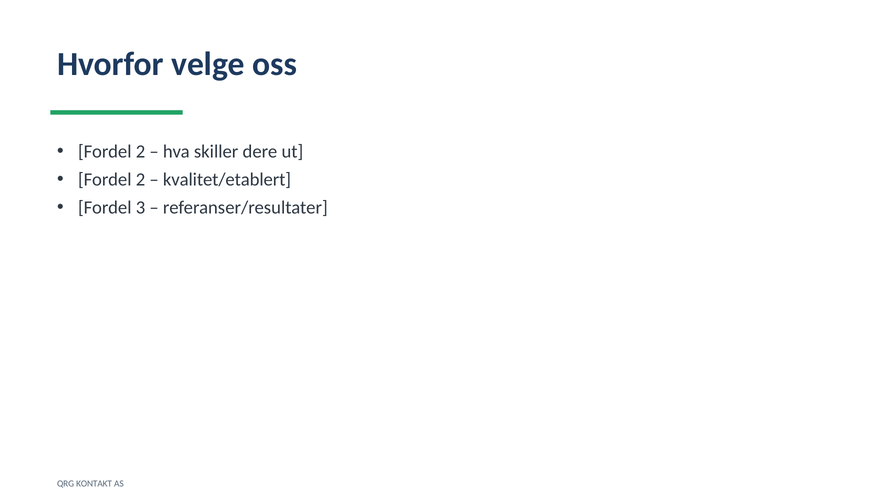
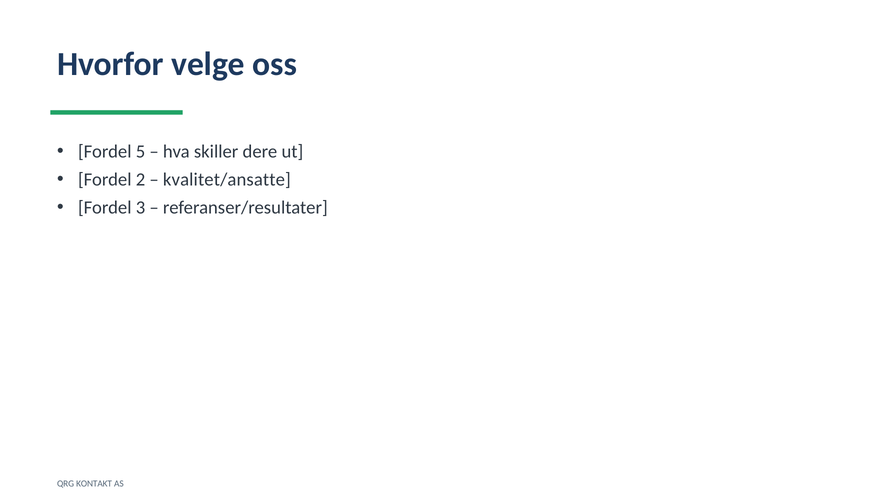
2: 2 -> 5 (141, 152)
kvalitet/etablert: kvalitet/etablert -> kvalitet/ansatte (227, 180)
